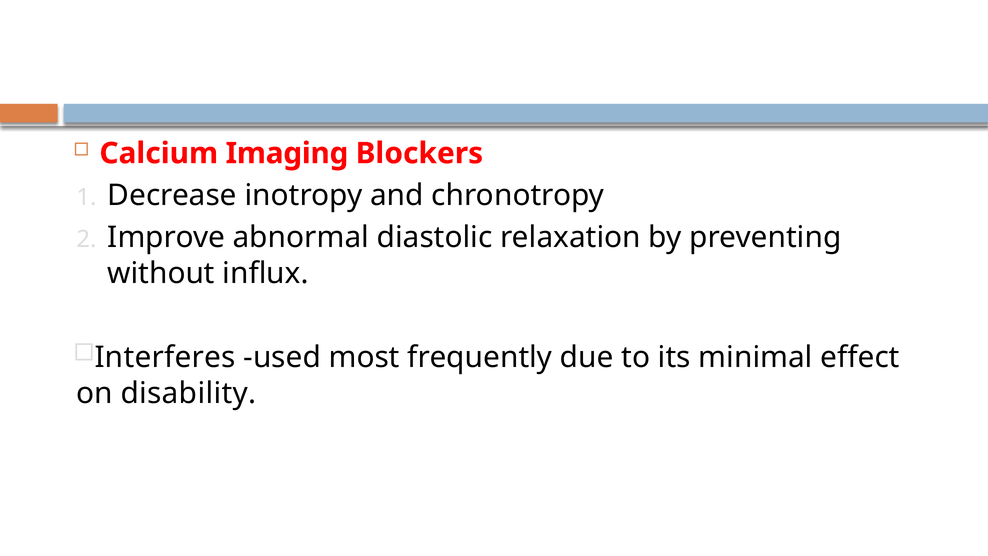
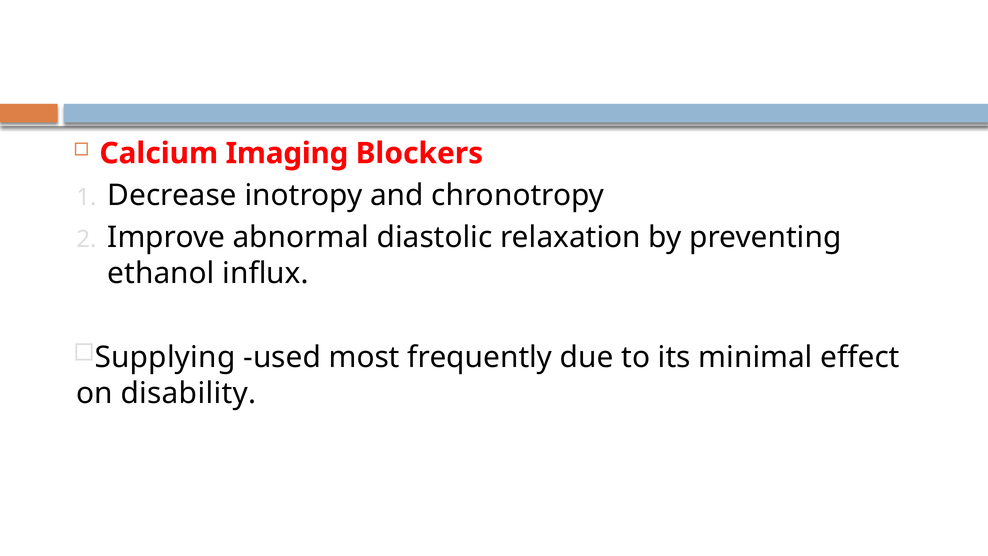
without: without -> ethanol (161, 273)
Interferes: Interferes -> Supplying (165, 357)
